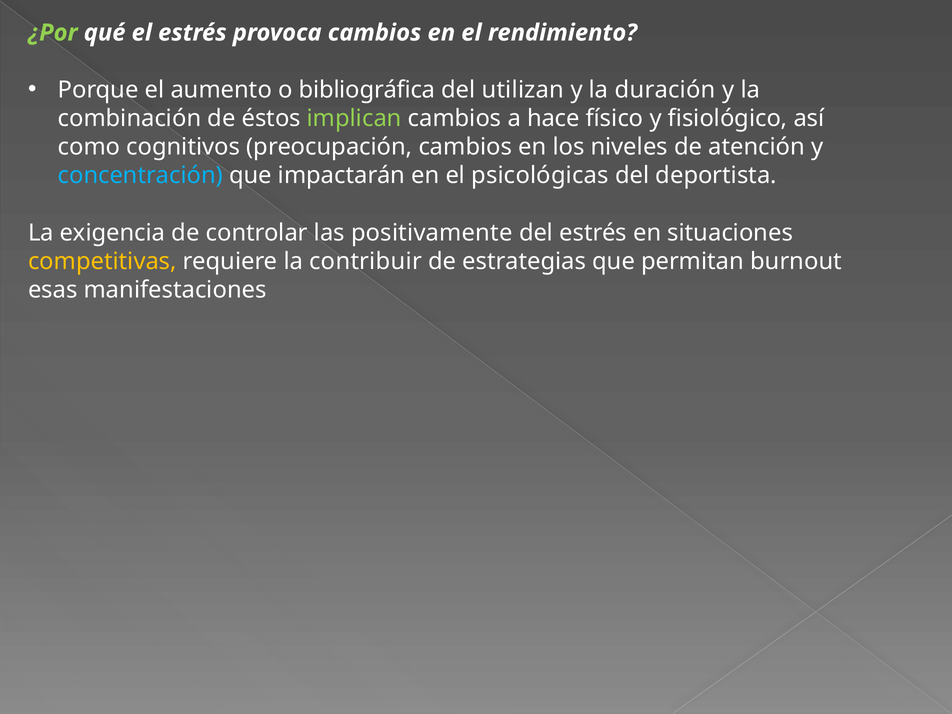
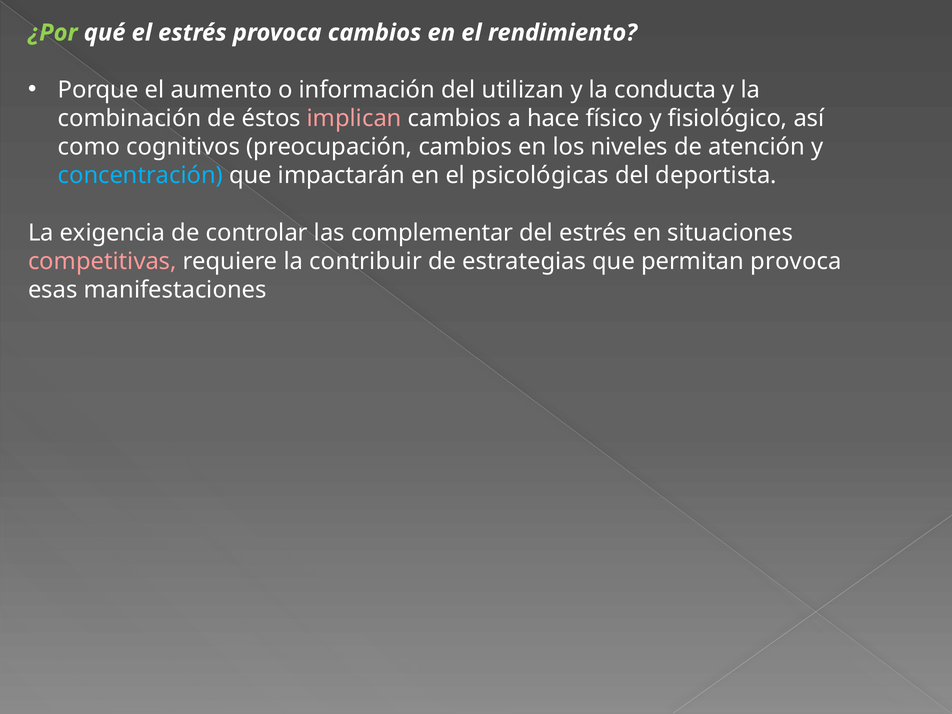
bibliográfica: bibliográfica -> información (367, 90)
duración: duración -> conducta (665, 90)
implican colour: light green -> pink (354, 118)
positivamente: positivamente -> complementar (432, 233)
competitivas colour: yellow -> pink (102, 261)
permitan burnout: burnout -> provoca (796, 261)
